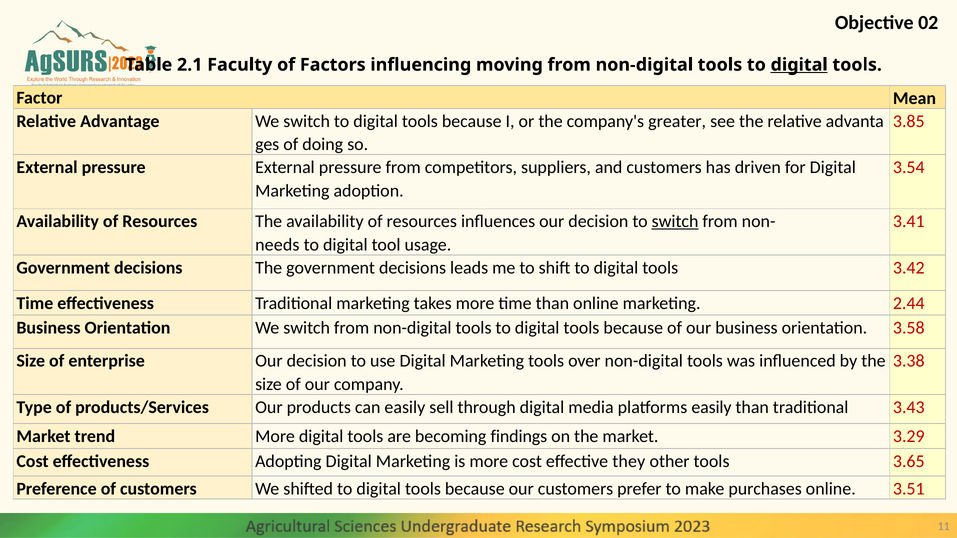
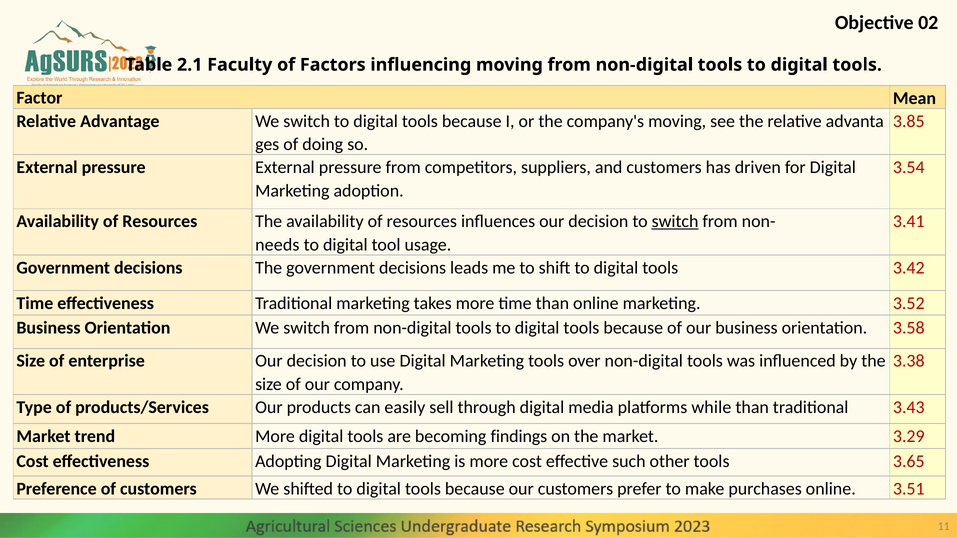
digital underline: present -> none (799, 65)
company's greater: greater -> moving (677, 121)
2.44: 2.44 -> 3.52 (909, 303)
platforms easily: easily -> while (711, 407)
they: they -> such (629, 461)
